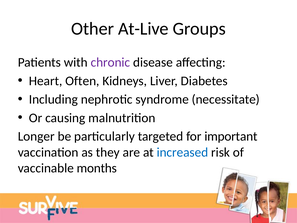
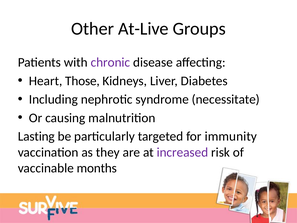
Often: Often -> Those (82, 81)
Longer: Longer -> Lasting (36, 136)
important: important -> immunity (231, 136)
increased colour: blue -> purple (182, 152)
